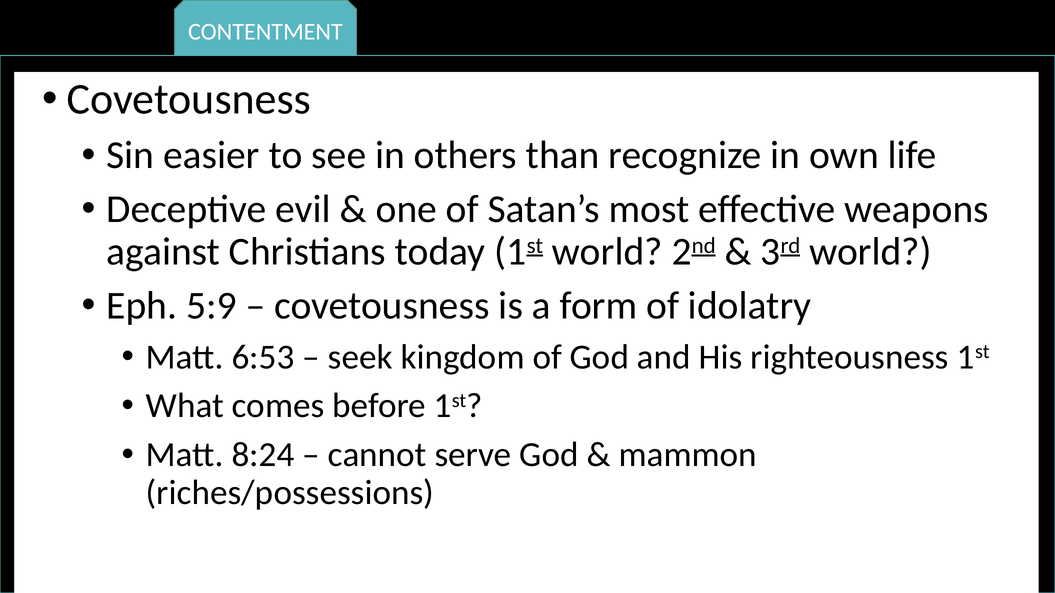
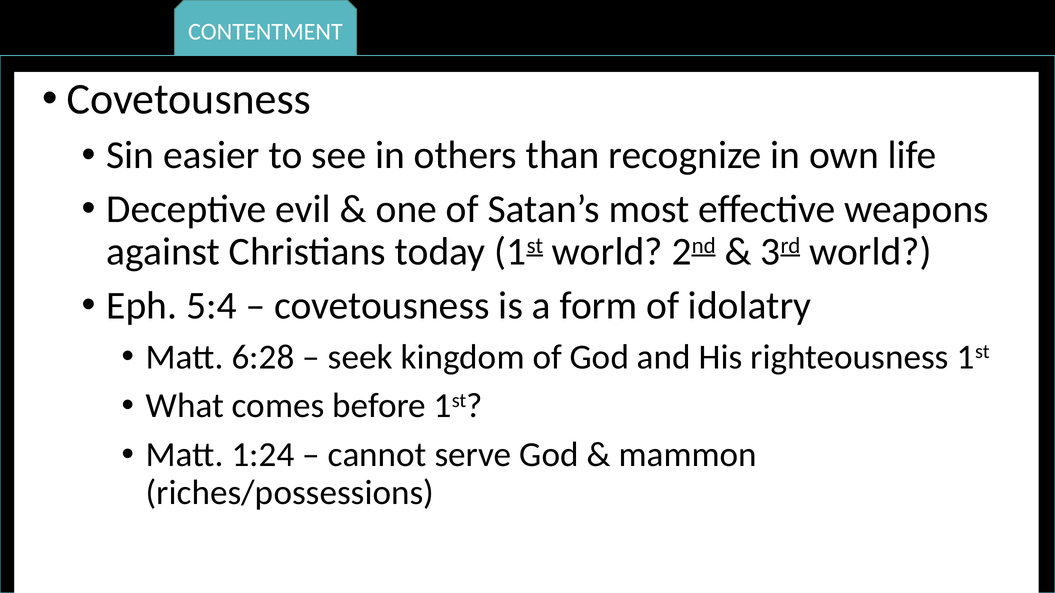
5:9: 5:9 -> 5:4 (211, 306)
6:53: 6:53 -> 6:28 (263, 357)
8:24: 8:24 -> 1:24 (263, 455)
